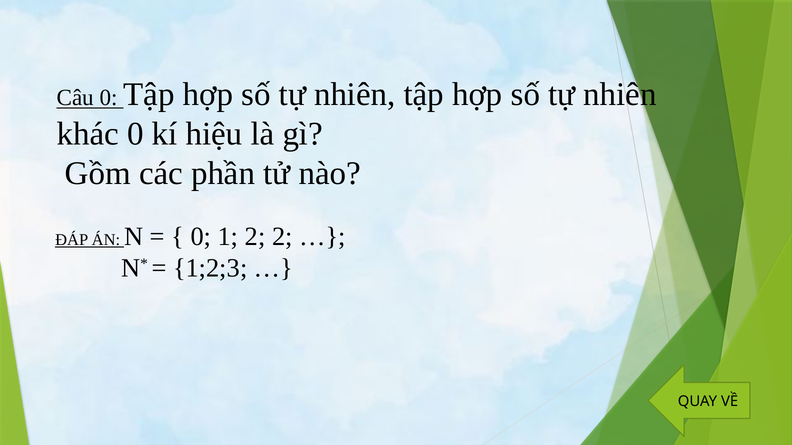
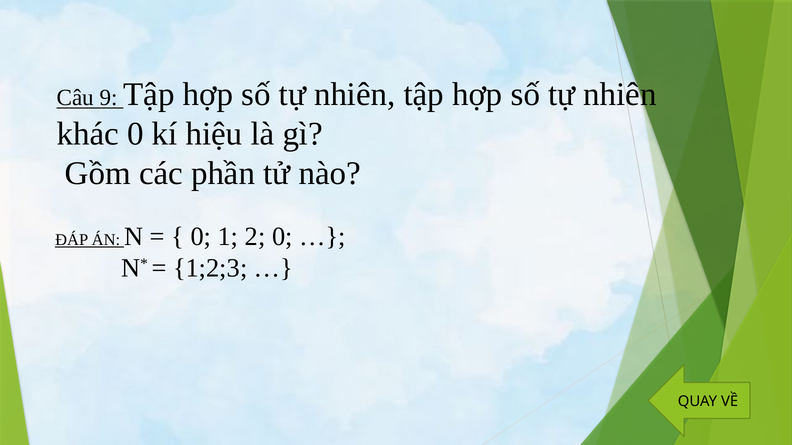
Câu 0: 0 -> 9 (109, 98)
2 2: 2 -> 0 (282, 237)
